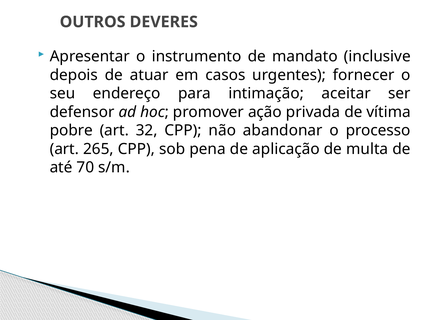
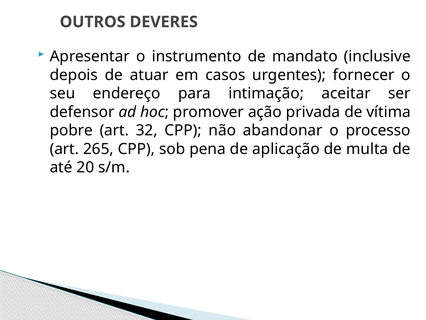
70: 70 -> 20 (85, 167)
